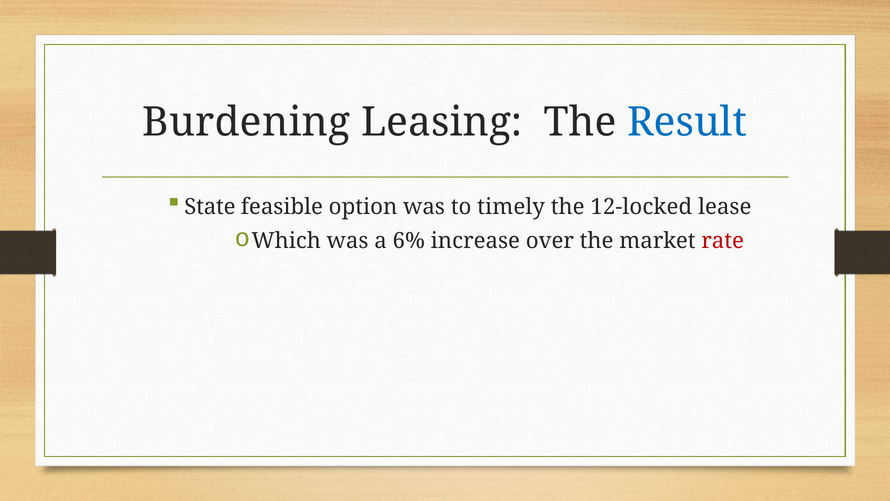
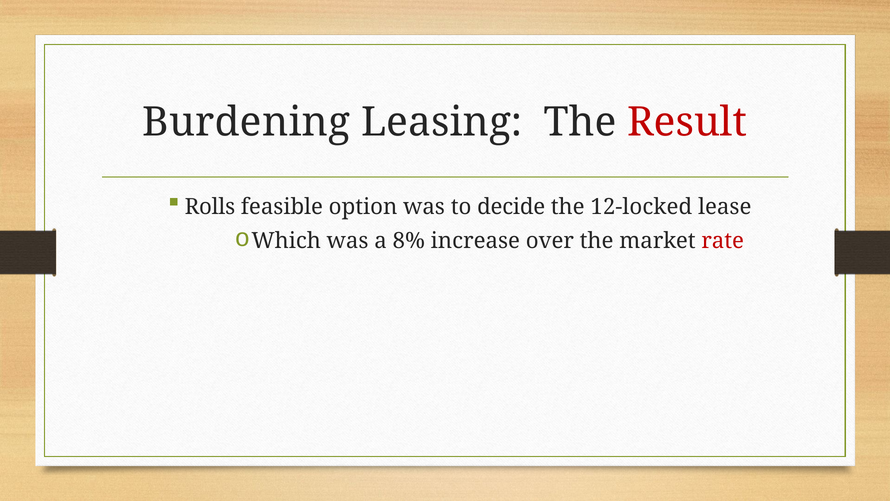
Result colour: blue -> red (687, 122)
State: State -> Rolls (210, 207)
timely: timely -> decide (511, 207)
6%: 6% -> 8% (409, 241)
